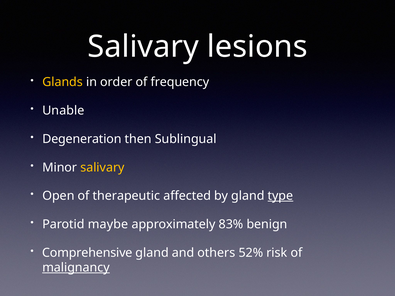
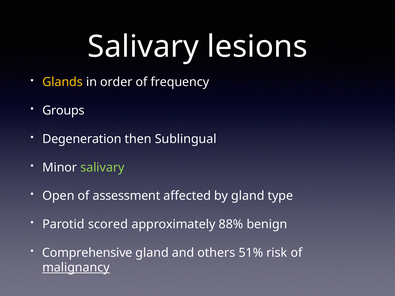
Unable: Unable -> Groups (63, 111)
salivary colour: yellow -> light green (102, 168)
therapeutic: therapeutic -> assessment (126, 196)
type underline: present -> none (280, 196)
maybe: maybe -> scored (108, 224)
83%: 83% -> 88% (231, 224)
52%: 52% -> 51% (251, 253)
